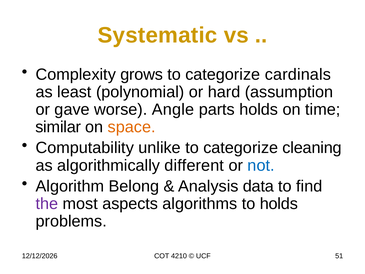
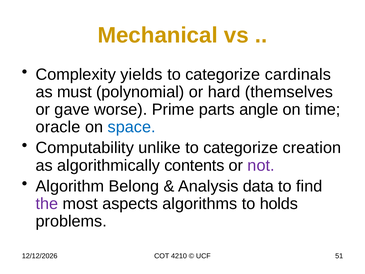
Systematic: Systematic -> Mechanical (158, 35)
grows: grows -> yields (141, 74)
least: least -> must (74, 92)
assumption: assumption -> themselves (289, 92)
Angle: Angle -> Prime (173, 109)
parts holds: holds -> angle (259, 109)
similar: similar -> oracle (58, 127)
space colour: orange -> blue (132, 127)
cleaning: cleaning -> creation (312, 148)
different: different -> contents (194, 165)
not colour: blue -> purple (261, 165)
